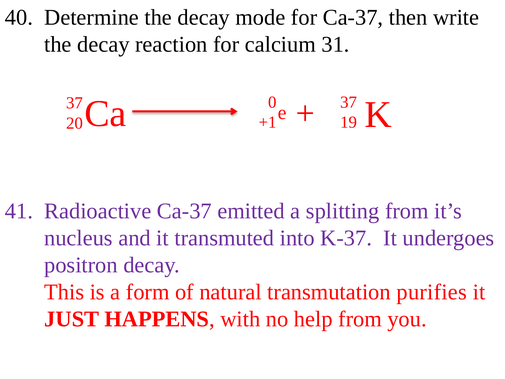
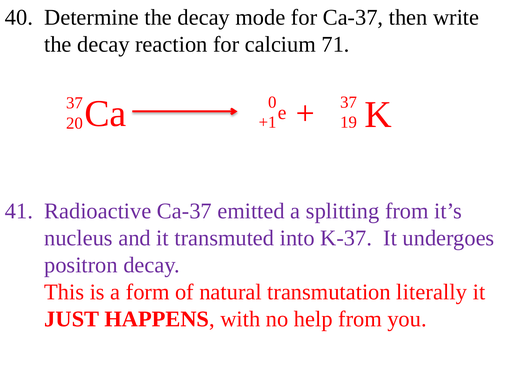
31: 31 -> 71 (335, 44)
purifies: purifies -> literally (432, 292)
